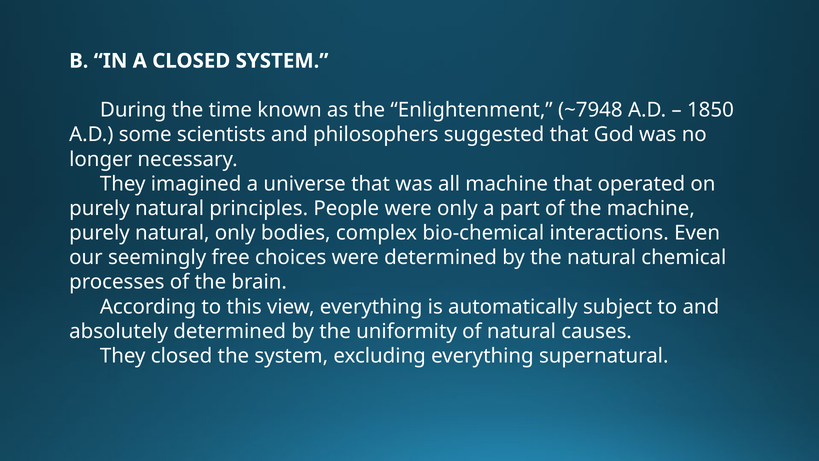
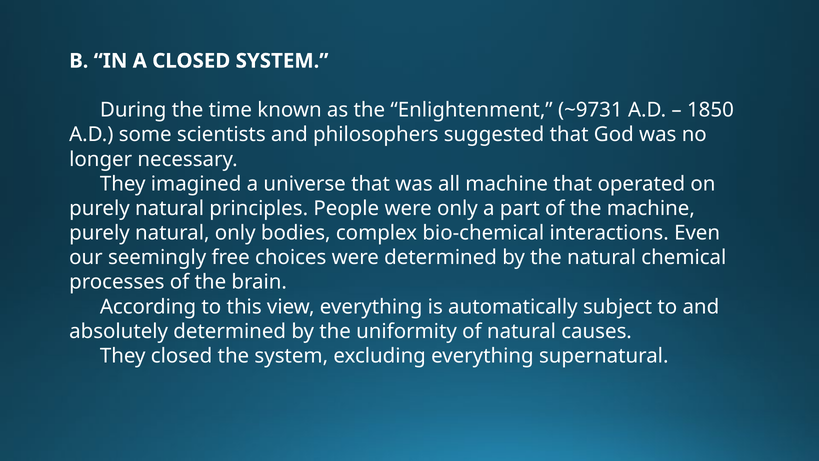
~7948: ~7948 -> ~9731 (590, 110)
